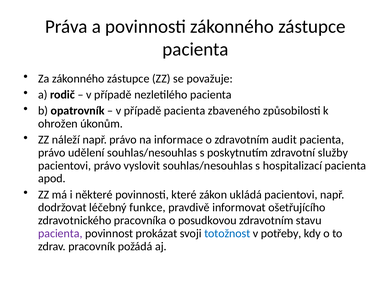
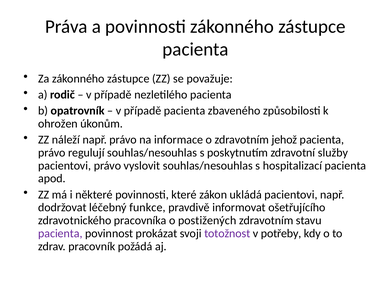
audit: audit -> jehož (284, 139)
udělení: udělení -> regulují (86, 152)
posudkovou: posudkovou -> postižených (207, 220)
totožnost colour: blue -> purple (227, 233)
